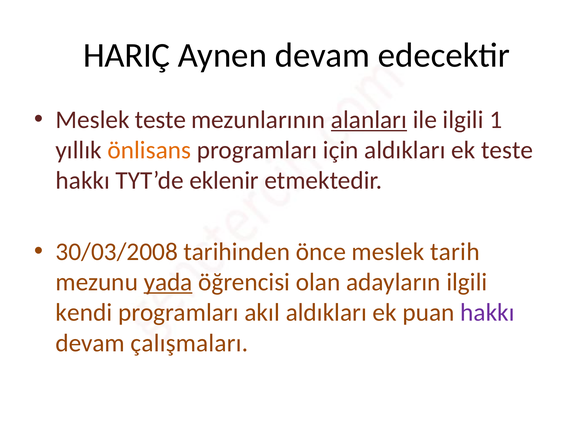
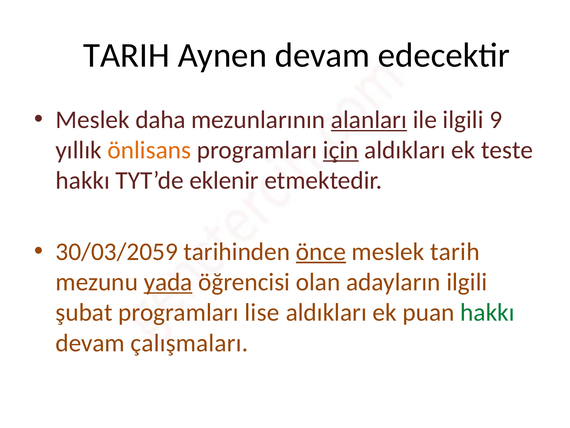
HARIÇ: HARIÇ -> TARIH (126, 55)
Meslek teste: teste -> daha (160, 120)
1: 1 -> 9 (496, 120)
için underline: none -> present (341, 150)
30/03/2008: 30/03/2008 -> 30/03/2059 (117, 251)
önce underline: none -> present (321, 251)
kendi: kendi -> şubat (84, 312)
akıl: akıl -> lise (262, 312)
hakkı colour: purple -> green (487, 312)
